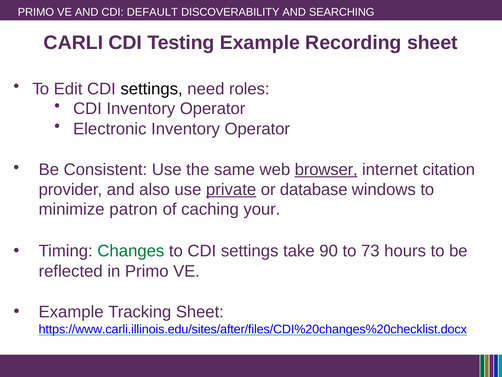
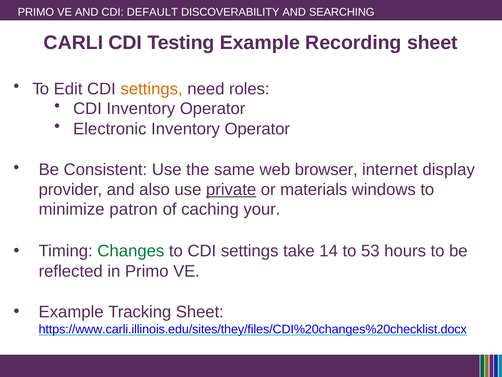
settings colour: black -> orange (152, 89)
browser underline: present -> none (326, 169)
citation: citation -> display (449, 169)
database: database -> materials (314, 189)
90: 90 -> 14 (329, 251)
73: 73 -> 53 (370, 251)
https://www.carli.illinois.edu/sites/after/files/CDI%20changes%20checklist.docx: https://www.carli.illinois.edu/sites/after/files/CDI%20changes%20checklist.docx -> https://www.carli.illinois.edu/sites/they/files/CDI%20changes%20checklist.docx (253, 329)
